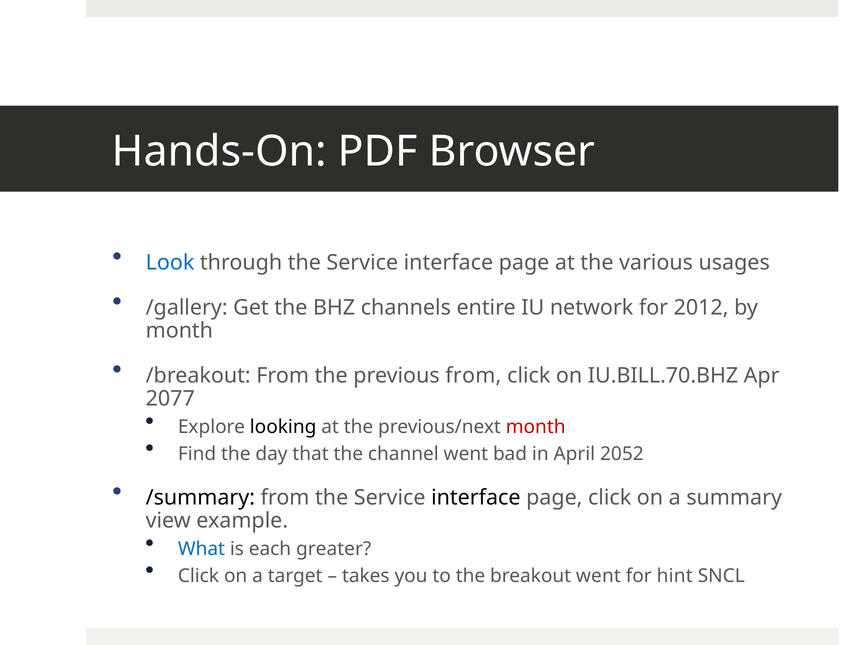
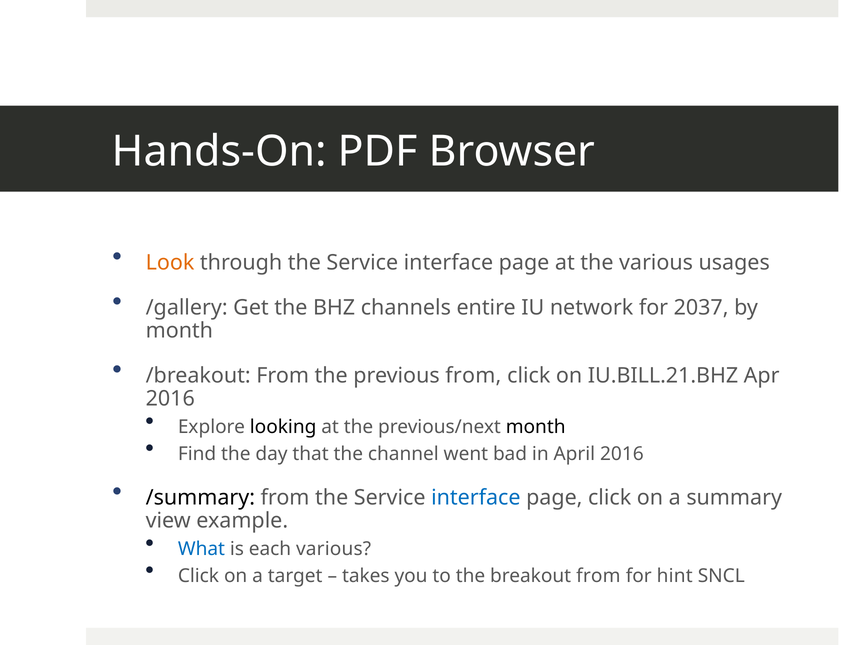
Look colour: blue -> orange (170, 263)
2012: 2012 -> 2037 (701, 308)
IU.BILL.70.BHZ: IU.BILL.70.BHZ -> IU.BILL.21.BHZ (663, 376)
2077: 2077 -> 2016 (170, 399)
month colour: red -> black (536, 427)
April 2052: 2052 -> 2016 (622, 454)
interface colour: black -> blue (476, 498)
each greater: greater -> various (334, 549)
breakout went: went -> from (598, 576)
